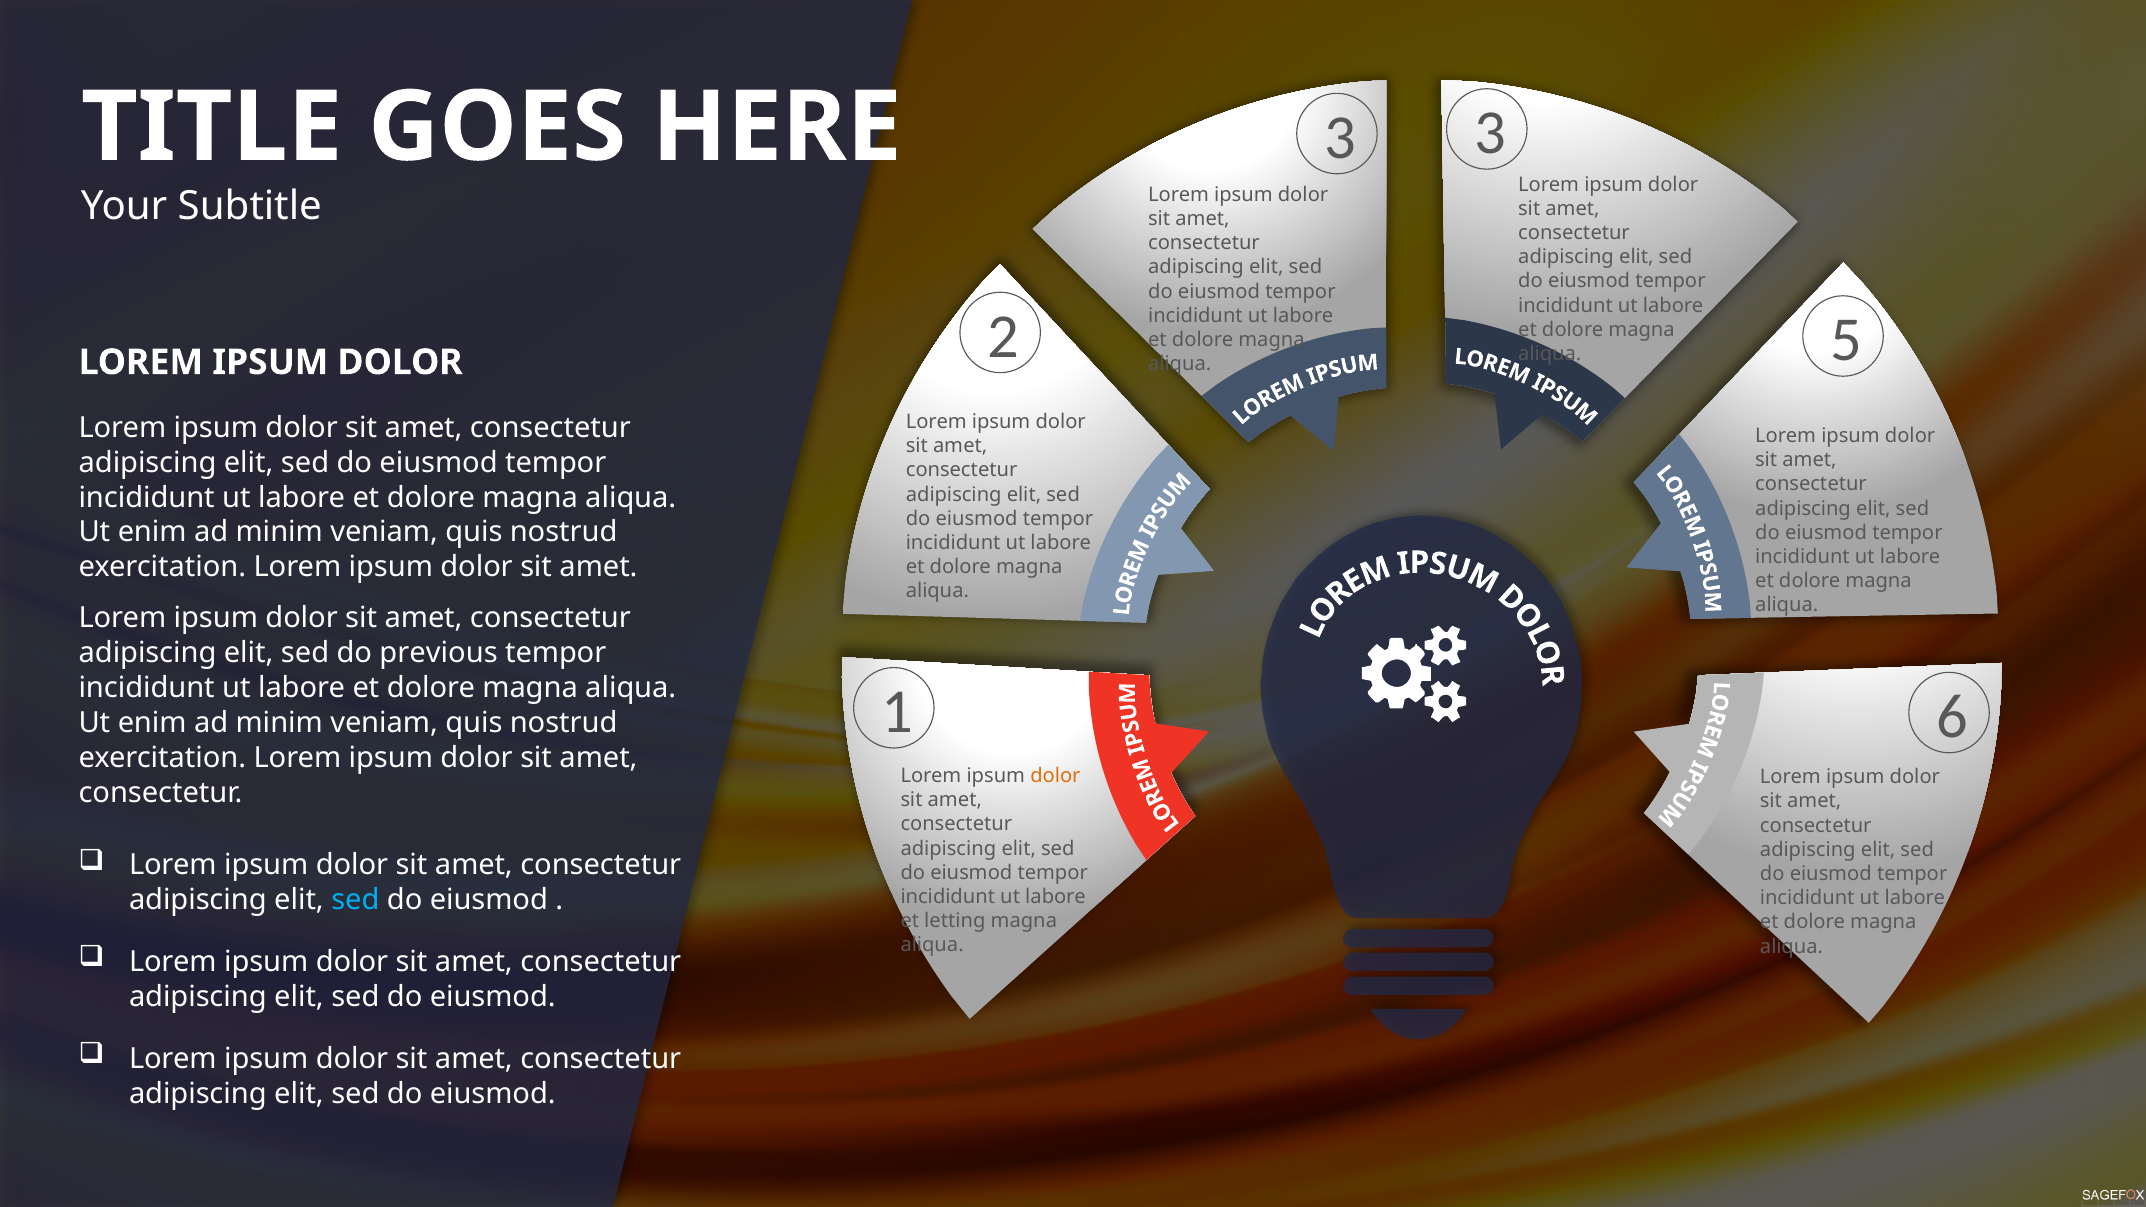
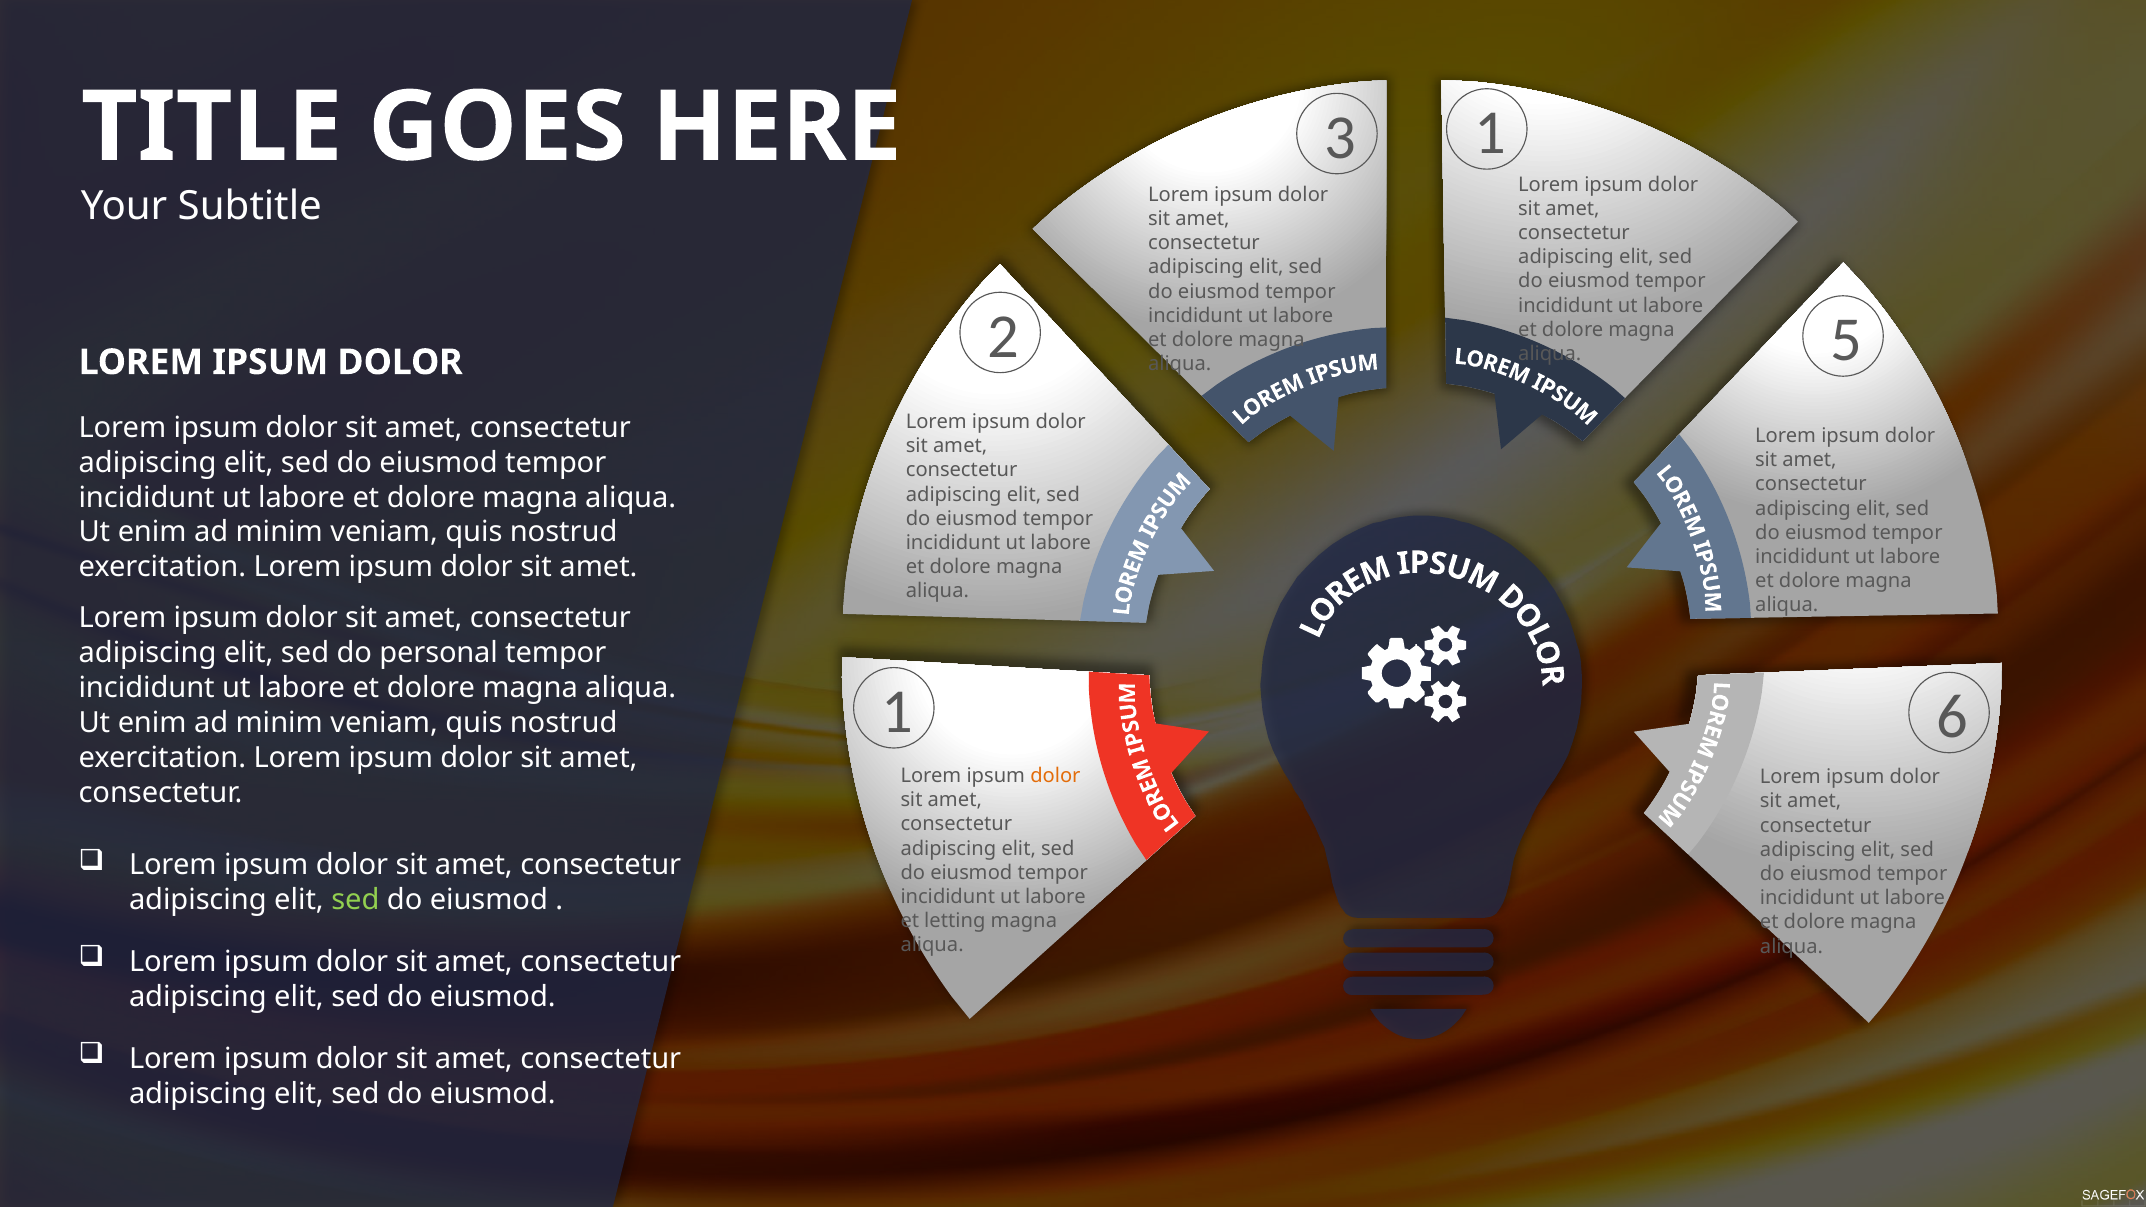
3: 3 -> 1 (1490, 133)
previous: previous -> personal (439, 653)
sed colour: light blue -> light green (355, 900)
